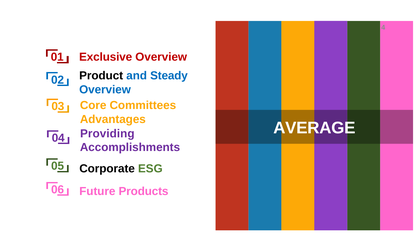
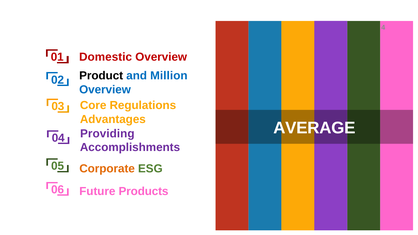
Exclusive: Exclusive -> Domestic (106, 57)
Steady: Steady -> Million (169, 76)
Committees: Committees -> Regulations (143, 105)
Corporate colour: black -> orange (107, 169)
